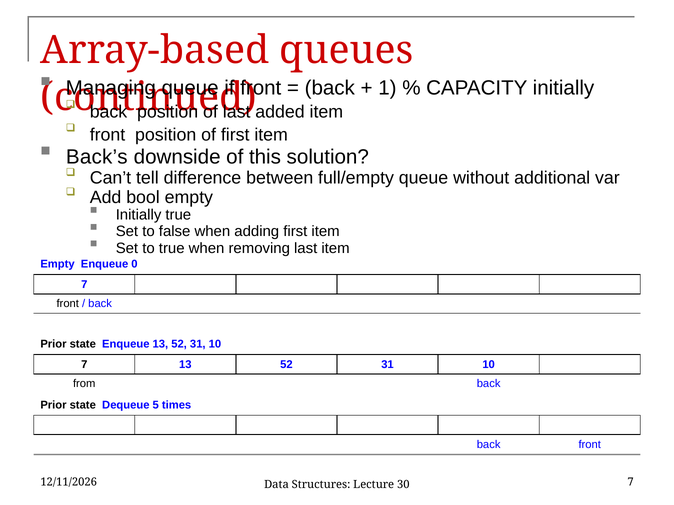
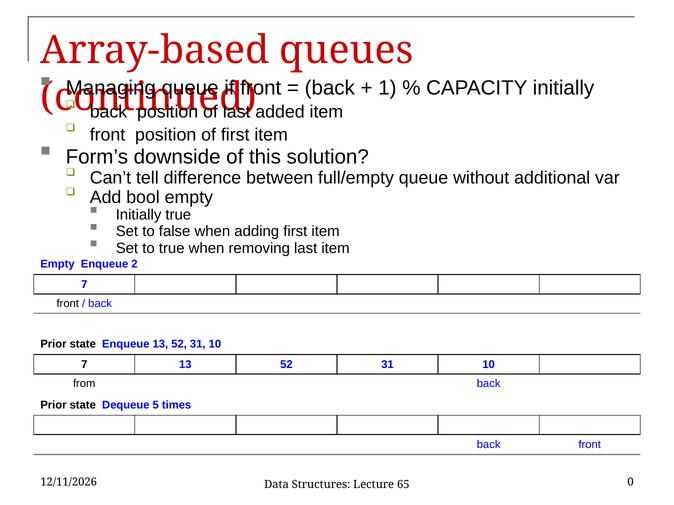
Back’s: Back’s -> Form’s (97, 157)
0: 0 -> 2 (134, 264)
7: 7 -> 0 (631, 483)
30: 30 -> 65 (403, 485)
